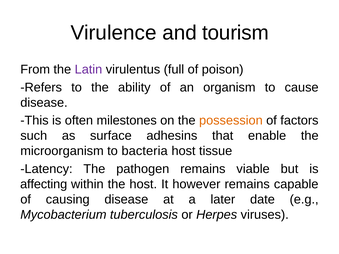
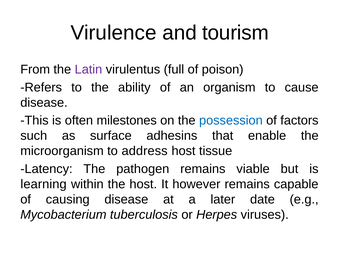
possession colour: orange -> blue (231, 121)
bacteria: bacteria -> address (145, 151)
affecting: affecting -> learning (44, 184)
